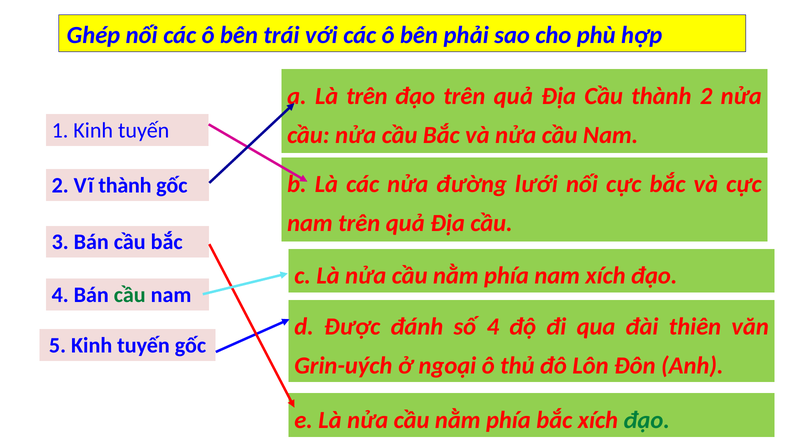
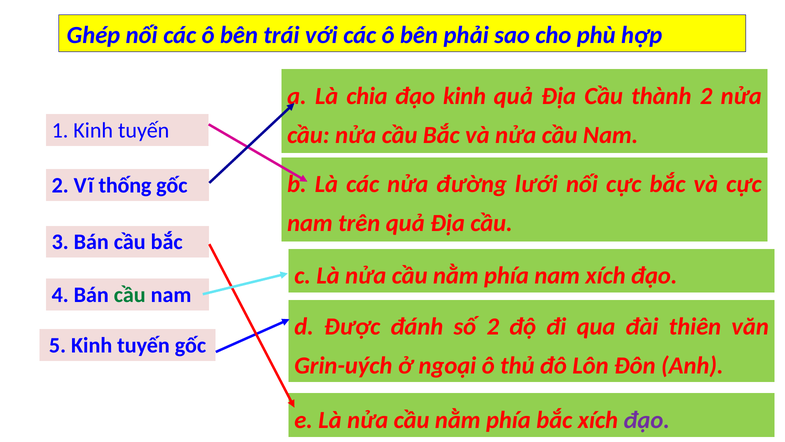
Là trên: trên -> chia (367, 96)
đạo trên: trên -> kinh (465, 96)
Vĩ thành: thành -> thống (125, 185)
số 4: 4 -> 2 (493, 326)
đạo colour: green -> purple (647, 420)
